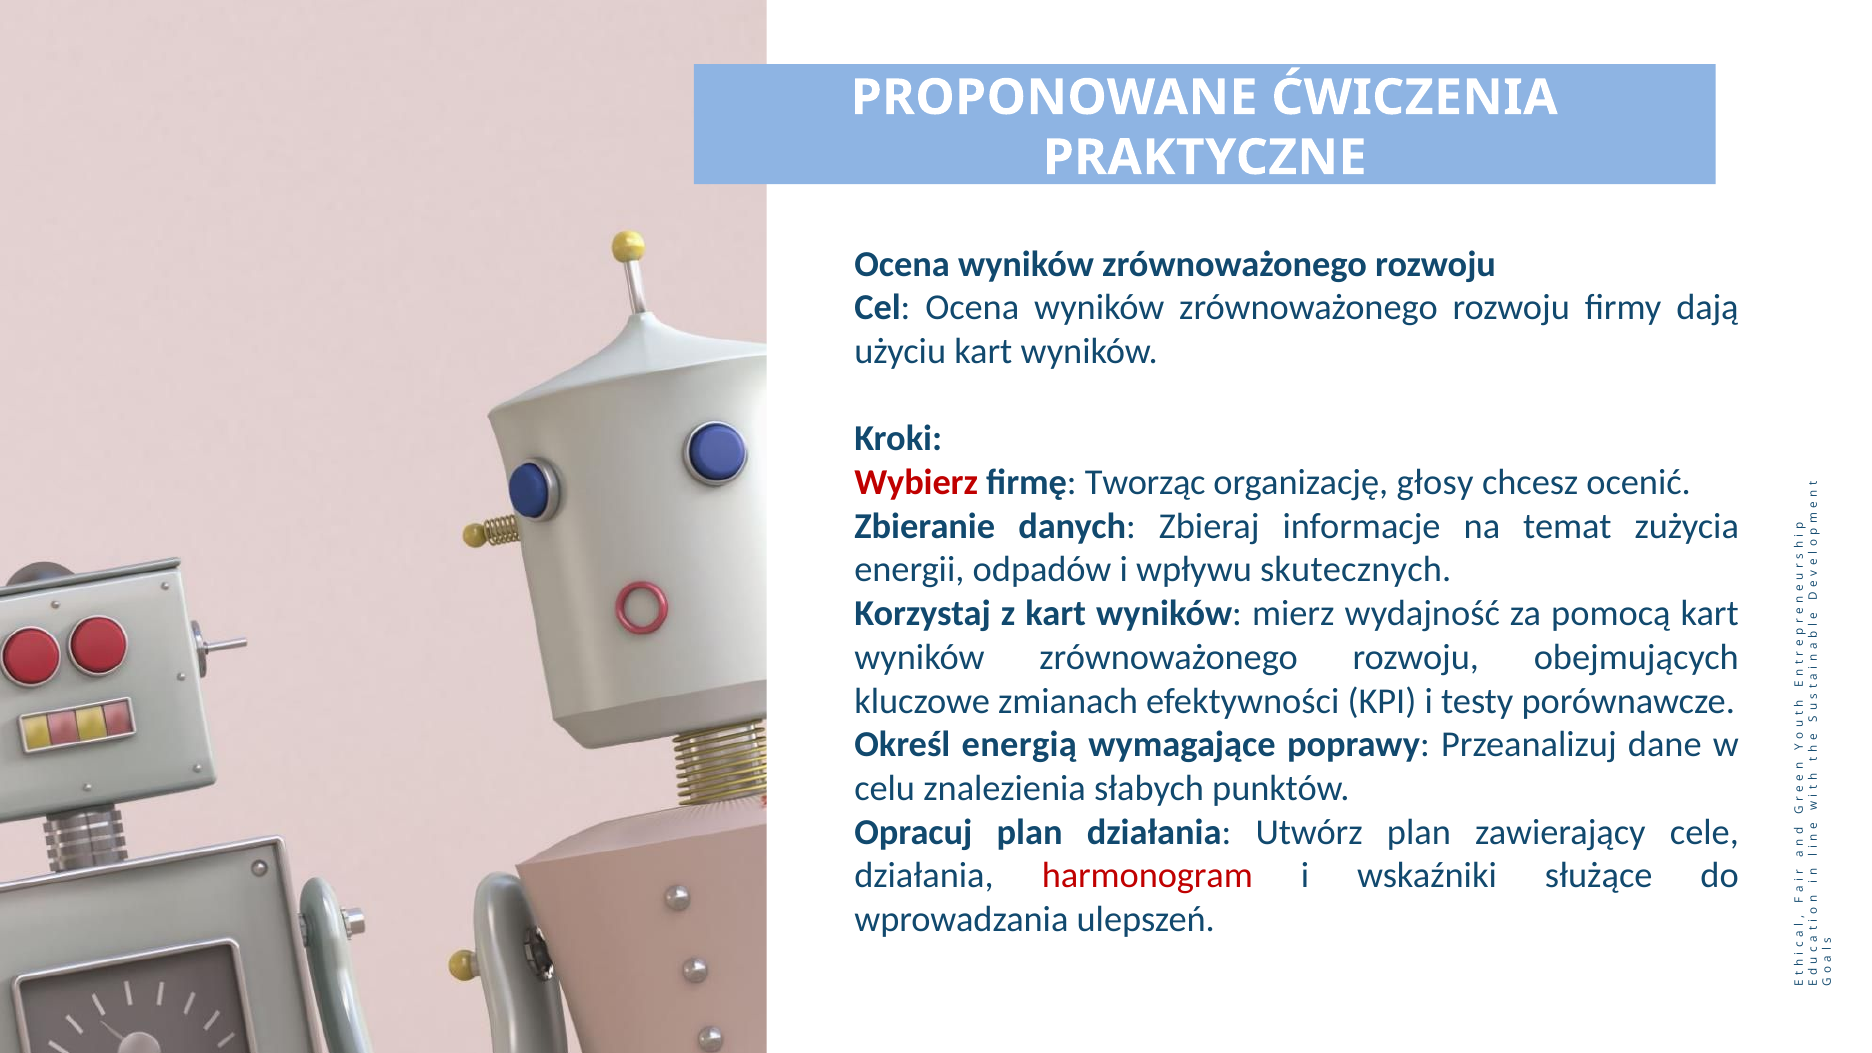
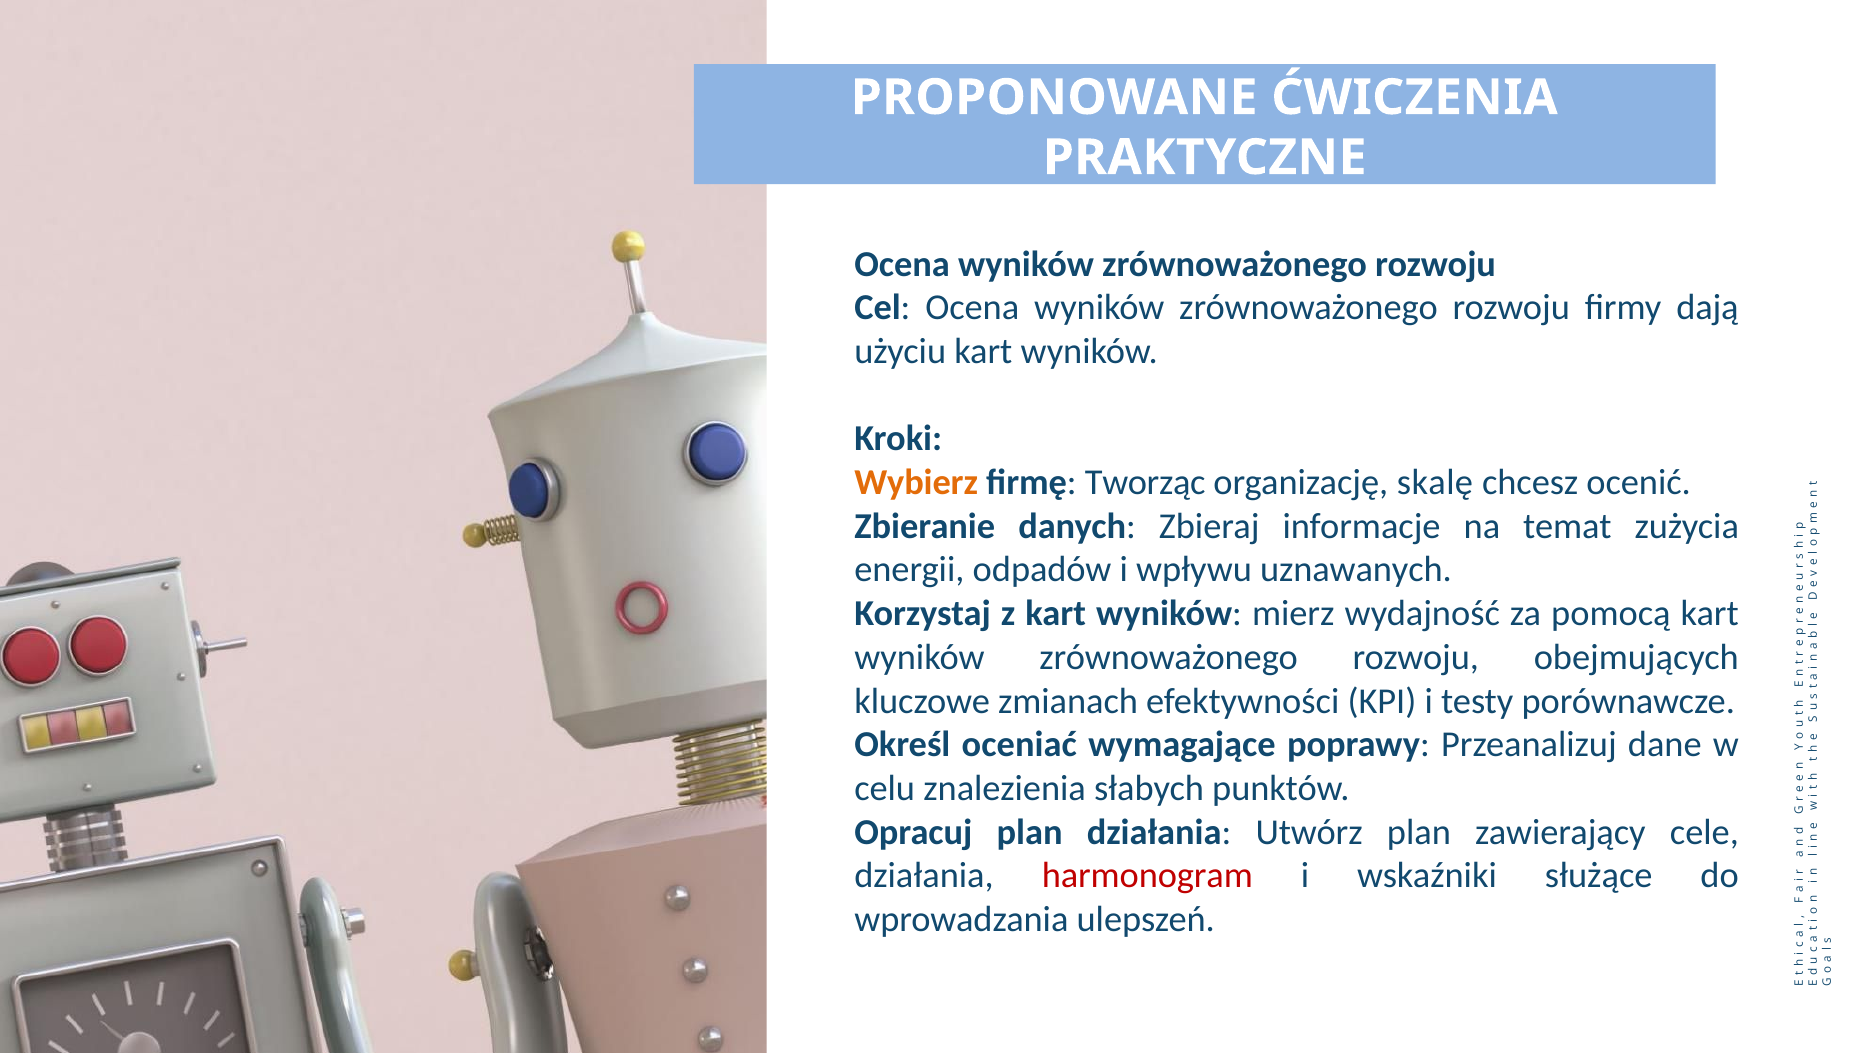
Wybierz colour: red -> orange (916, 483)
głosy: głosy -> skalę (1435, 483)
skutecznych: skutecznych -> uznawanych (1356, 570)
energią: energią -> oceniać (1019, 745)
